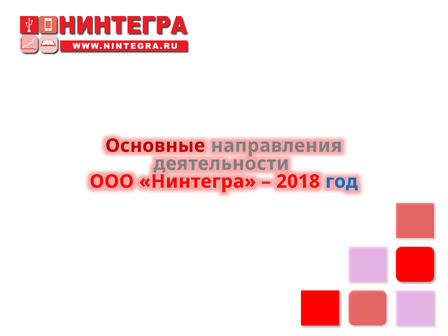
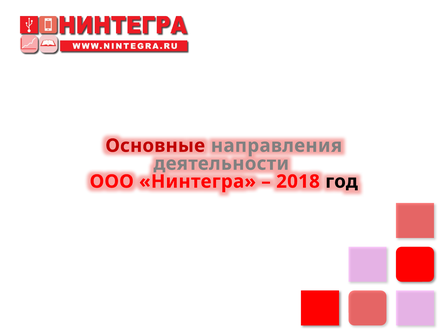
год colour: blue -> black (342, 182)
